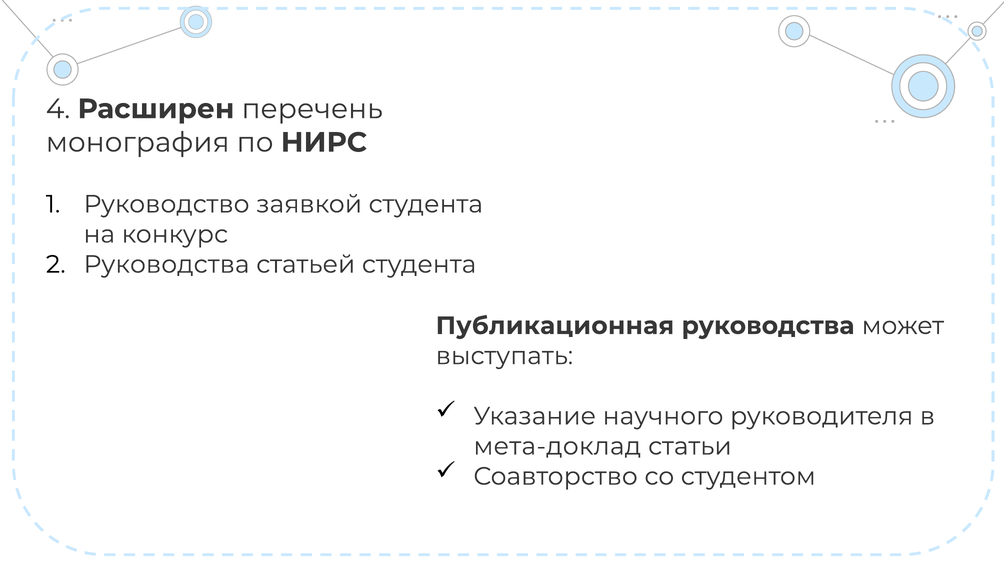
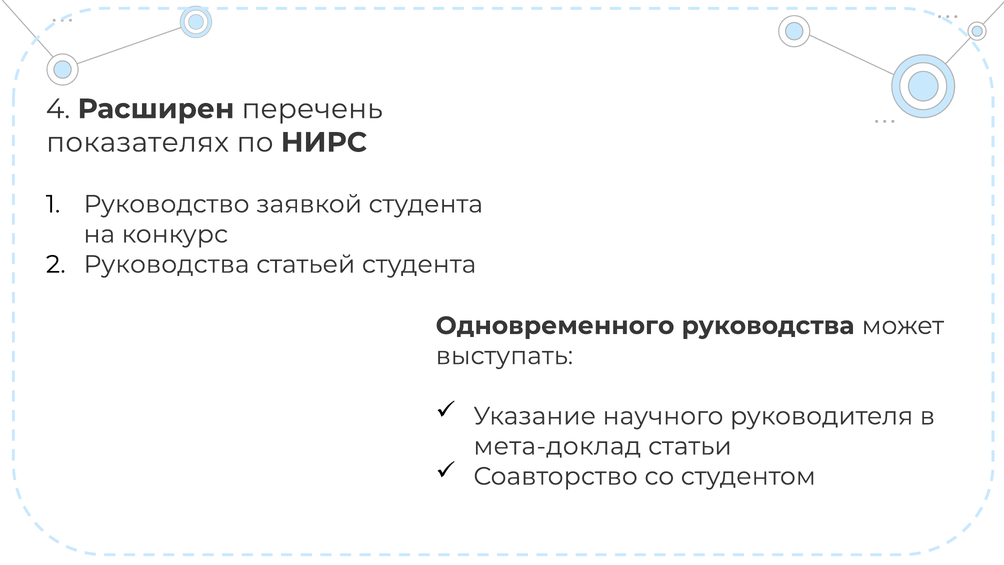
монография: монография -> показателях (138, 142)
Публикационная: Публикационная -> Одновременного (555, 326)
